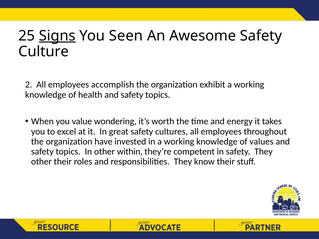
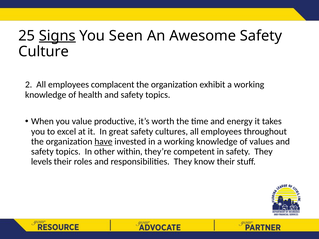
accomplish: accomplish -> complacent (113, 85)
wondering: wondering -> productive (115, 122)
have underline: none -> present (103, 142)
other: other -> levels (41, 162)
